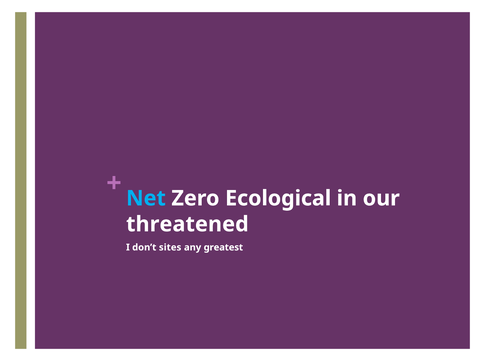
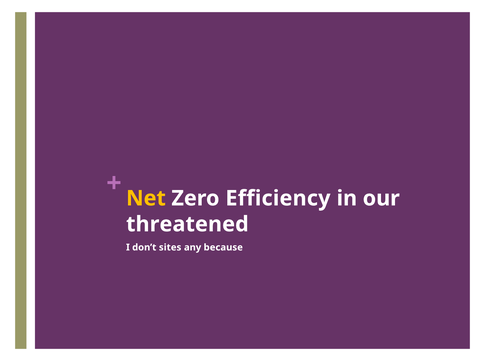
Net colour: light blue -> yellow (146, 198)
Ecological: Ecological -> Efficiency (278, 198)
greatest: greatest -> because (223, 247)
